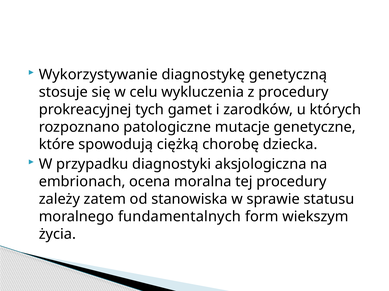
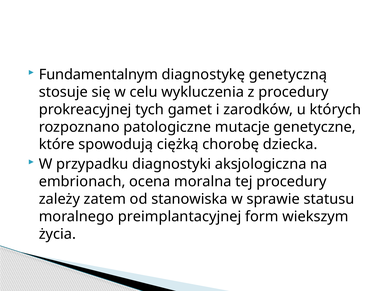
Wykorzystywanie: Wykorzystywanie -> Fundamentalnym (98, 75)
fundamentalnych: fundamentalnych -> preimplantacyjnej (180, 217)
